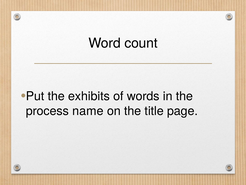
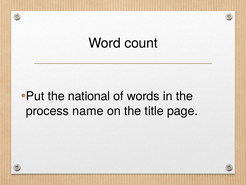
exhibits: exhibits -> national (89, 96)
